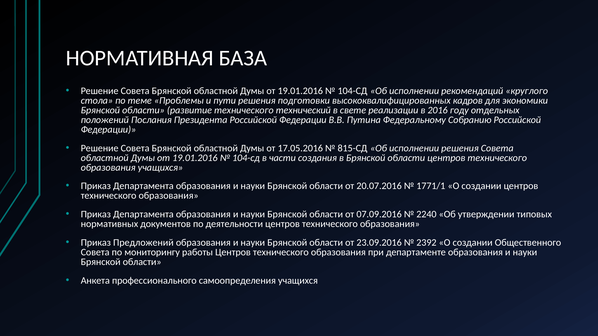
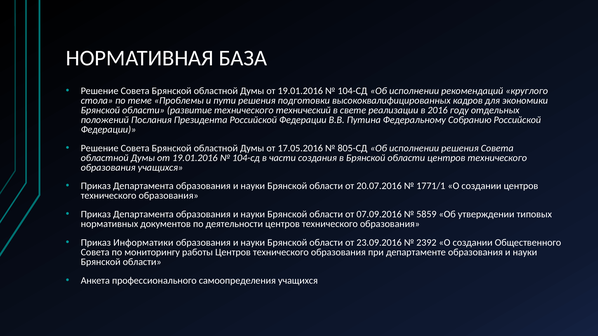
815-СД: 815-СД -> 805-СД (353, 148)
2240: 2240 -> 5859 (426, 215)
Предложений: Предложений -> Информатики (143, 243)
